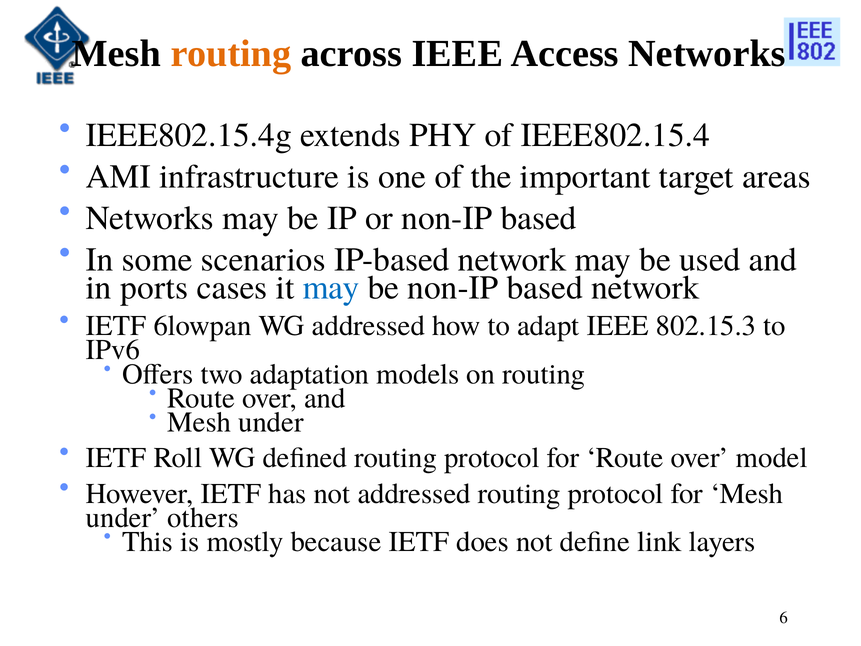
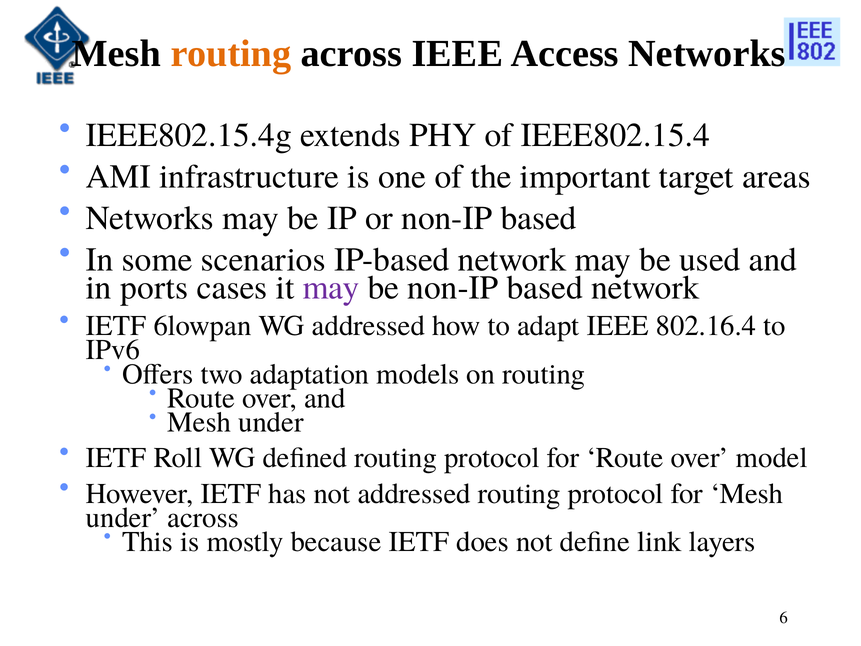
may colour: blue -> purple (331, 288)
802.15.3: 802.15.3 -> 802.16.4 (706, 326)
under others: others -> across (203, 517)
